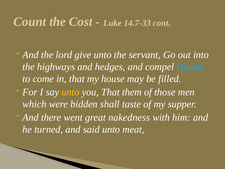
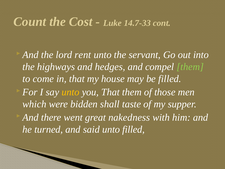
give: give -> rent (83, 55)
them colour: light blue -> light green (190, 67)
unto meat: meat -> filled (133, 129)
